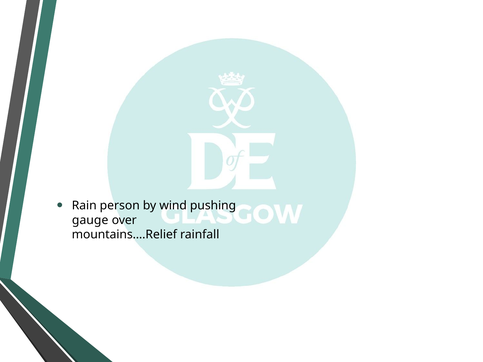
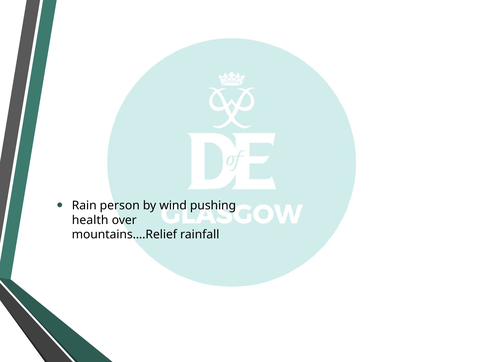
gauge: gauge -> health (90, 220)
